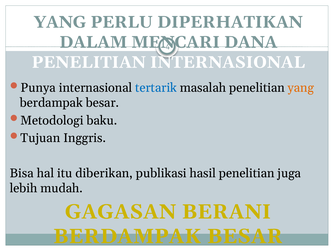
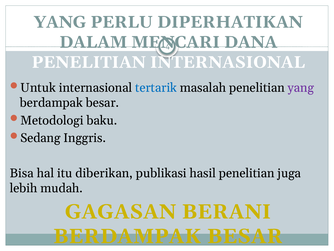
Punya: Punya -> Untuk (38, 88)
yang colour: orange -> purple (301, 88)
Tujuan: Tujuan -> Sedang (40, 138)
